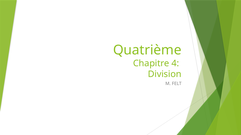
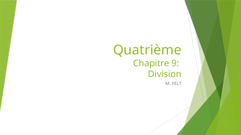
4: 4 -> 9 (175, 64)
